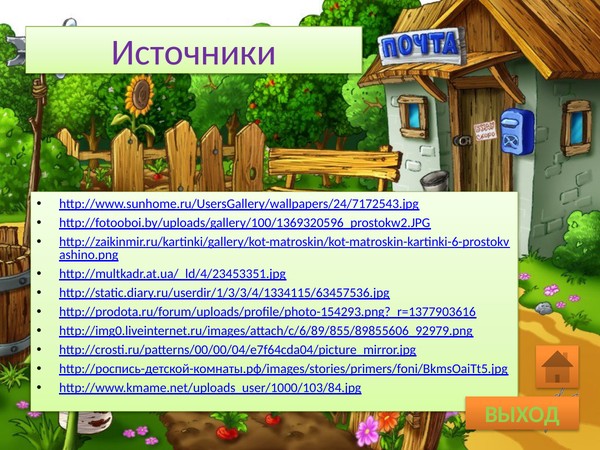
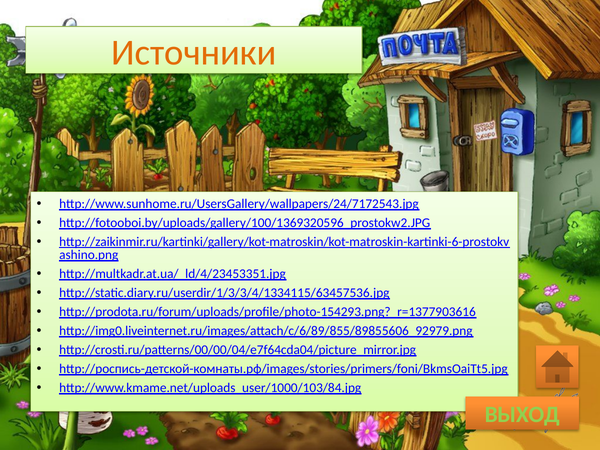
Источники colour: purple -> orange (194, 52)
